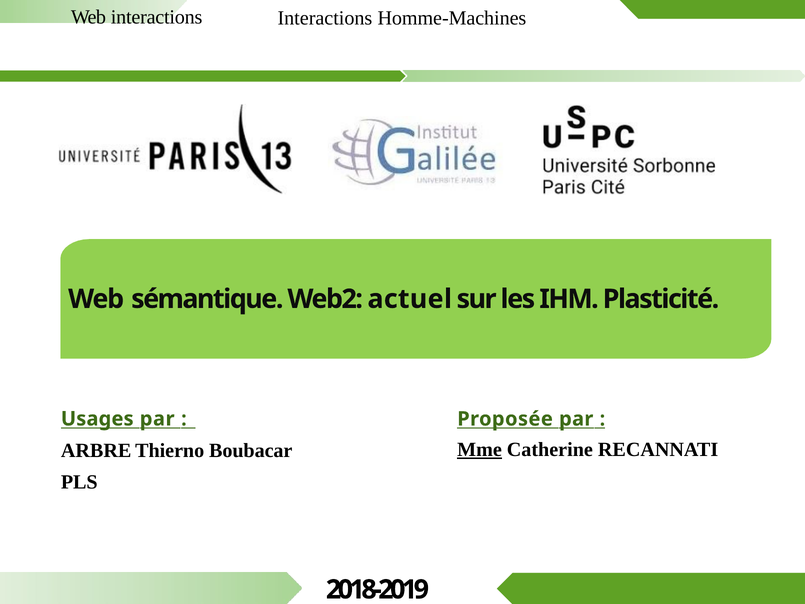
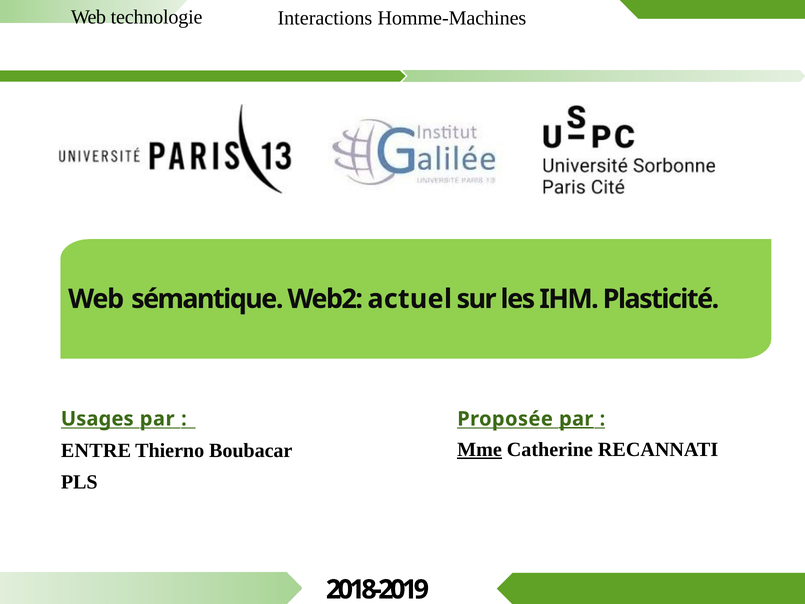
Web interactions: interactions -> technologie (157, 17)
par underline: none -> present (576, 419)
ARBRE: ARBRE -> ENTRE (96, 450)
